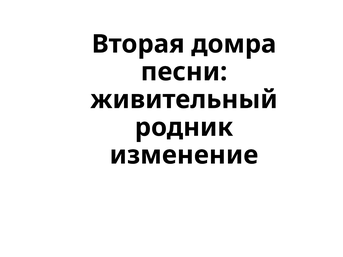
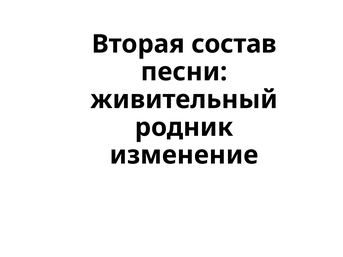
домра: домра -> состав (234, 44)
